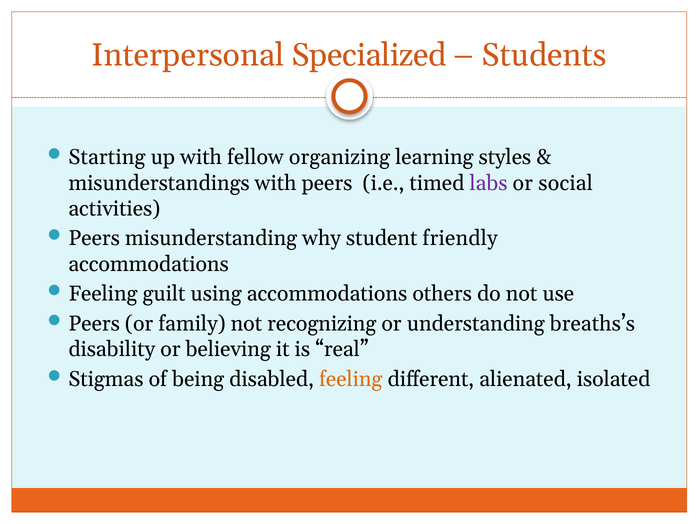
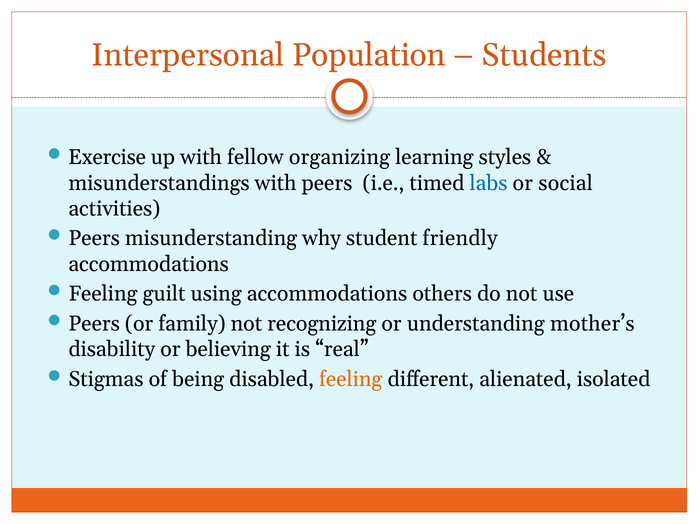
Specialized: Specialized -> Population (369, 55)
Starting: Starting -> Exercise (107, 158)
labs colour: purple -> blue (489, 183)
breaths’s: breaths’s -> mother’s (592, 324)
